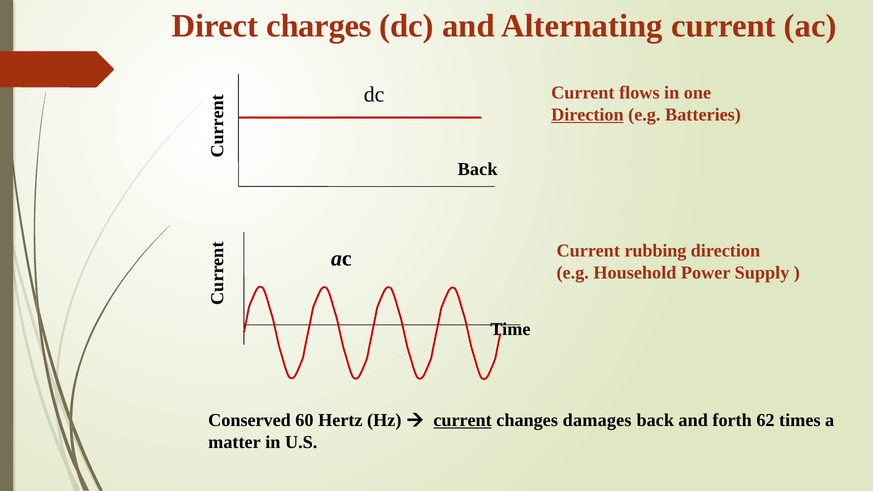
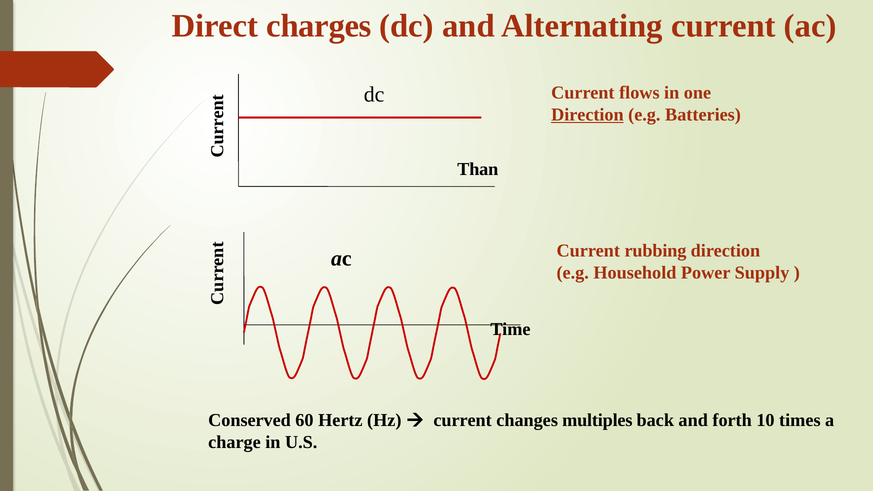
Back: Back -> Than (478, 169)
current underline: present -> none (463, 420)
damages: damages -> multiples (597, 420)
62: 62 -> 10 (766, 420)
matter: matter -> charge (234, 442)
